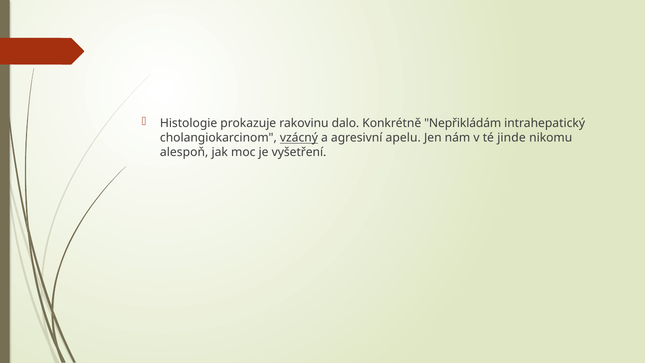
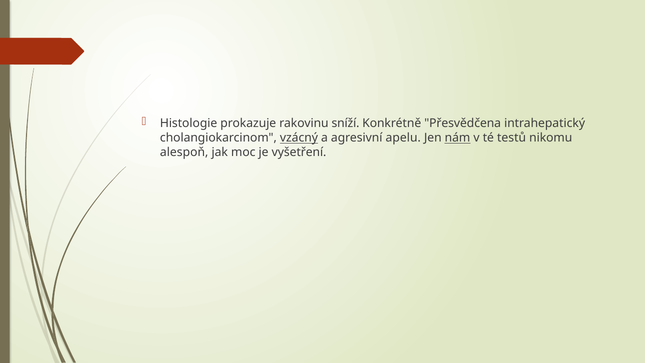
dalo: dalo -> sníží (345, 123)
Nepřikládám: Nepřikládám -> Přesvědčena (463, 123)
nám underline: none -> present (457, 138)
jinde: jinde -> testů (512, 138)
